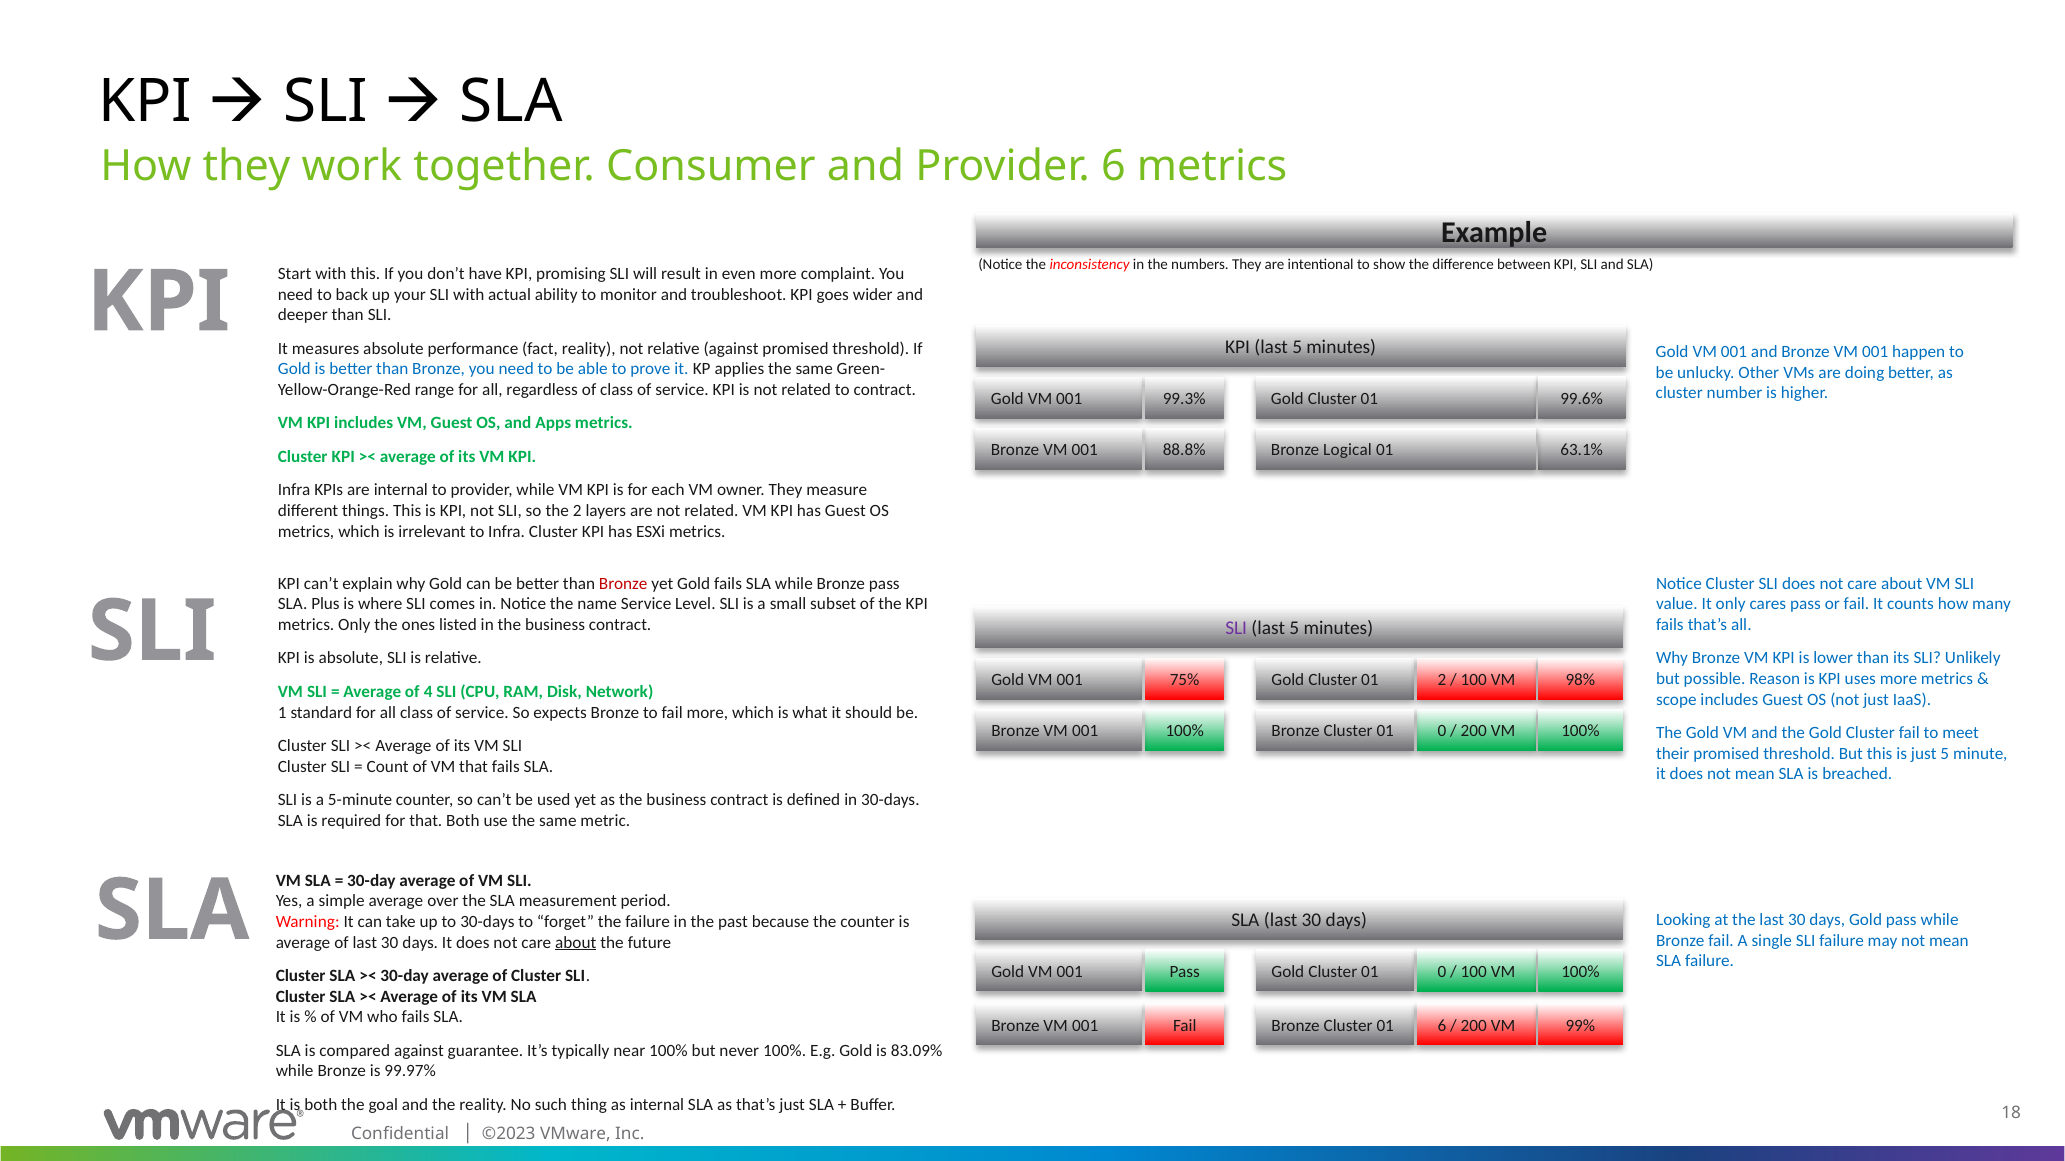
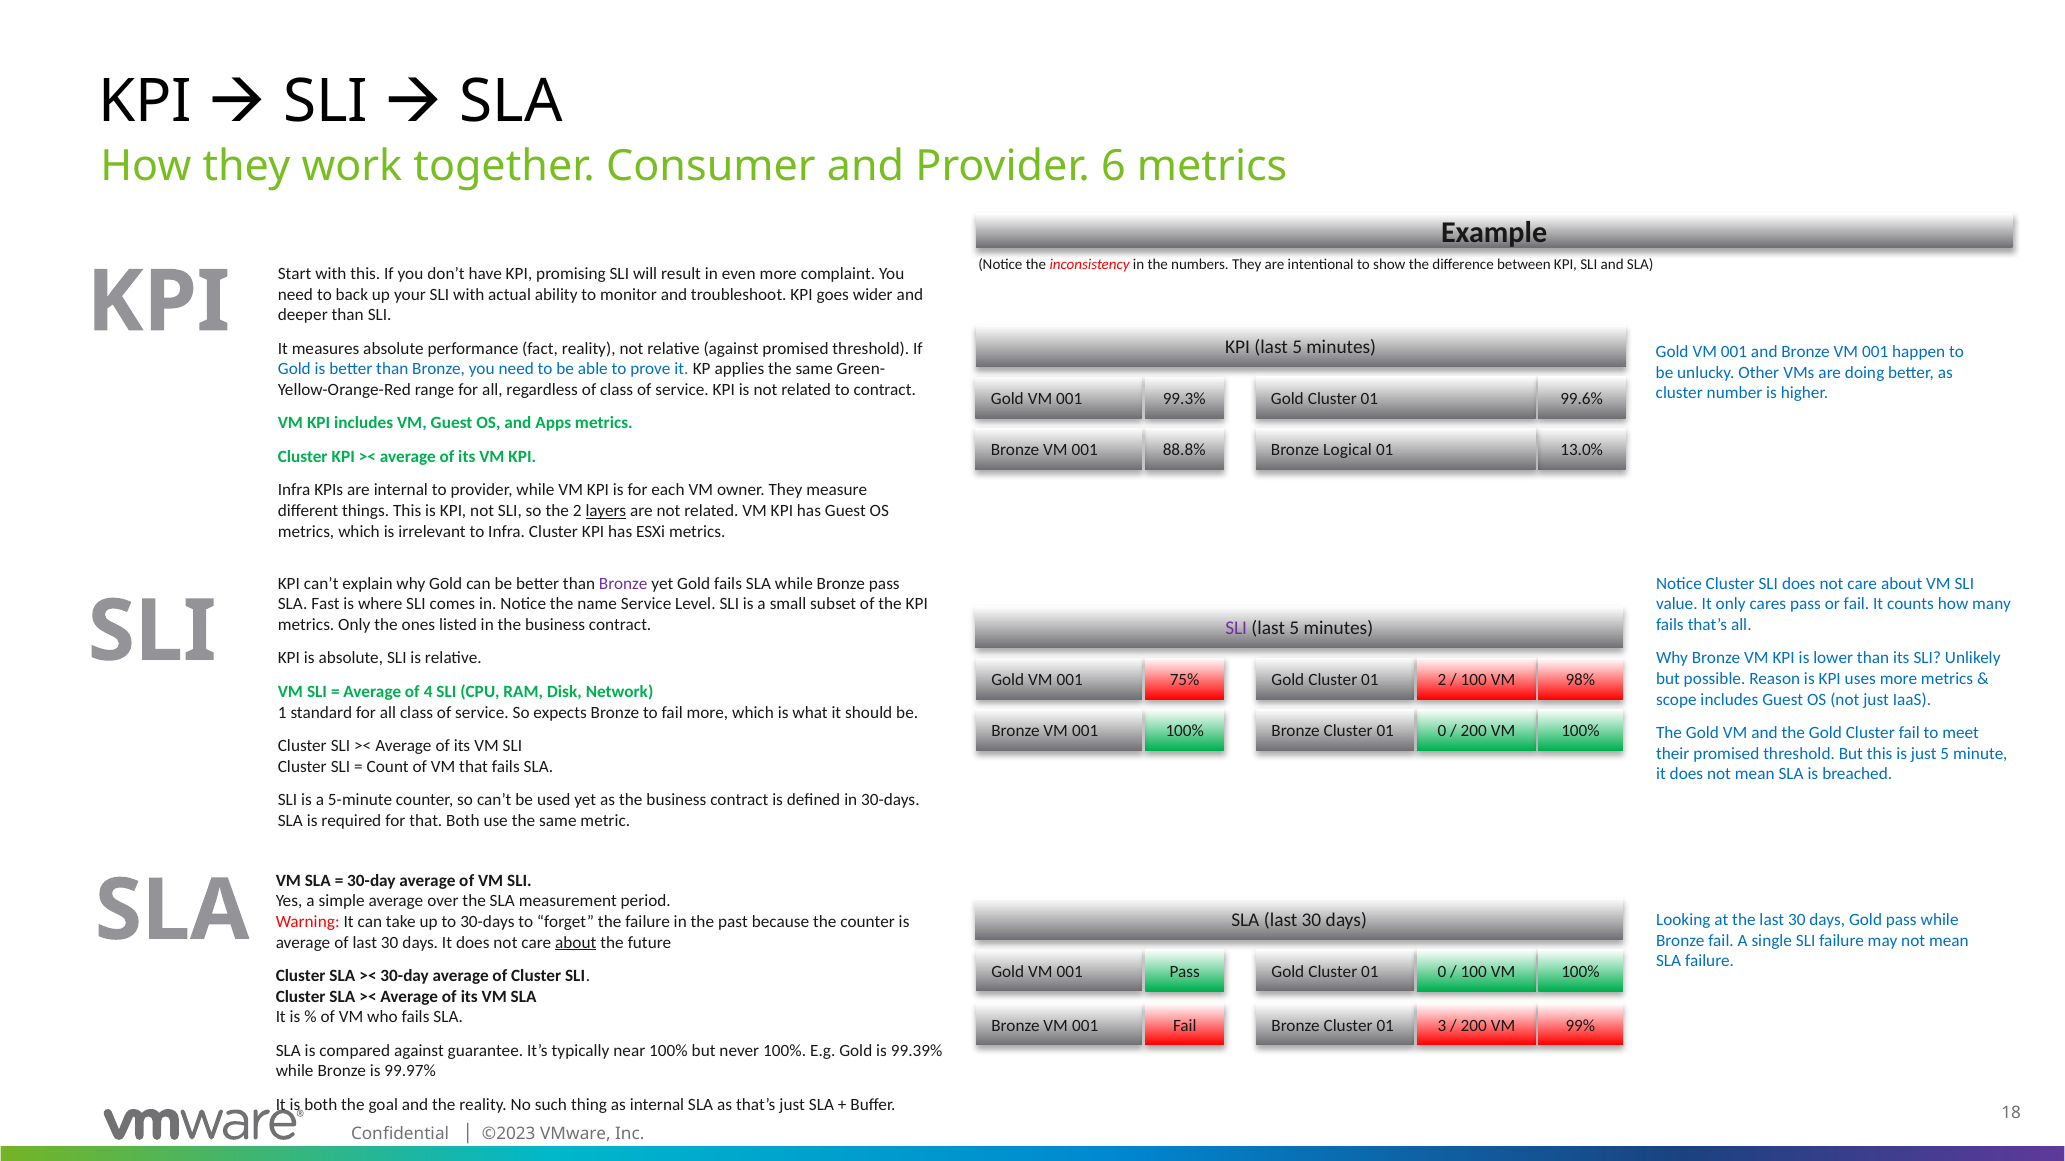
63.1%: 63.1% -> 13.0% (1582, 450)
layers underline: none -> present (606, 511)
Bronze colour: red -> purple (623, 584)
Plus: Plus -> Fast (326, 604)
01 6: 6 -> 3 (1442, 1026)
83.09%: 83.09% -> 99.39% (917, 1051)
